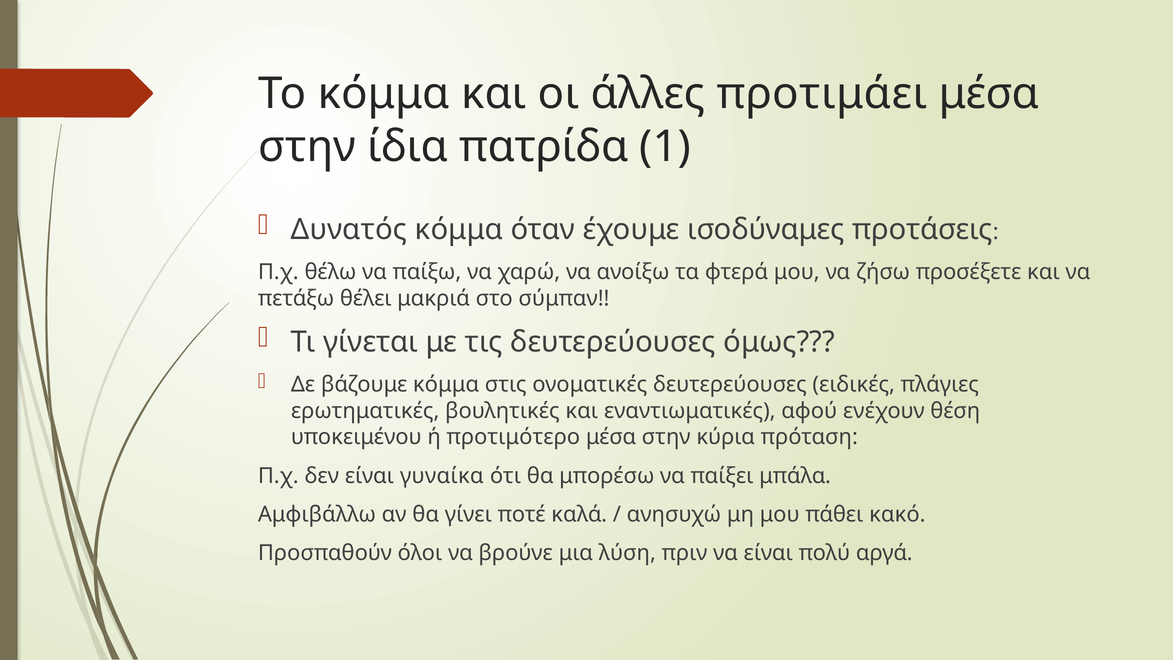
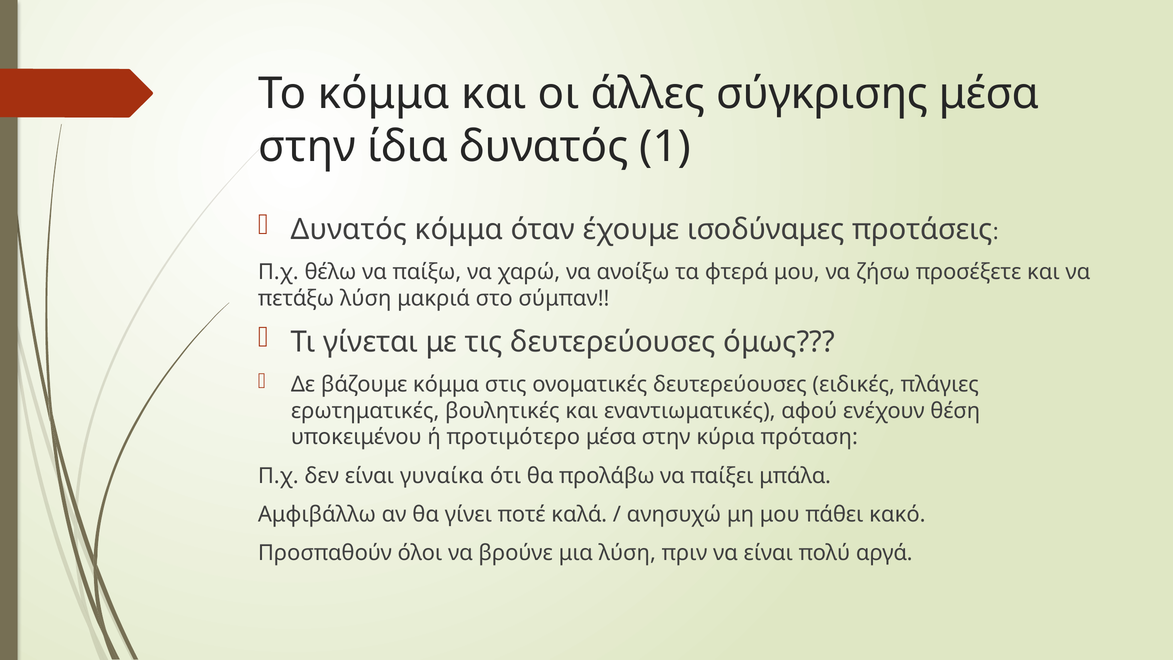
προτιμάει: προτιμάει -> σύγκρισης (822, 94)
ίδια πατρίδα: πατρίδα -> δυνατός (544, 147)
πετάξω θέλει: θέλει -> λύση (366, 298)
μπορέσω: μπορέσω -> προλάβω (607, 476)
